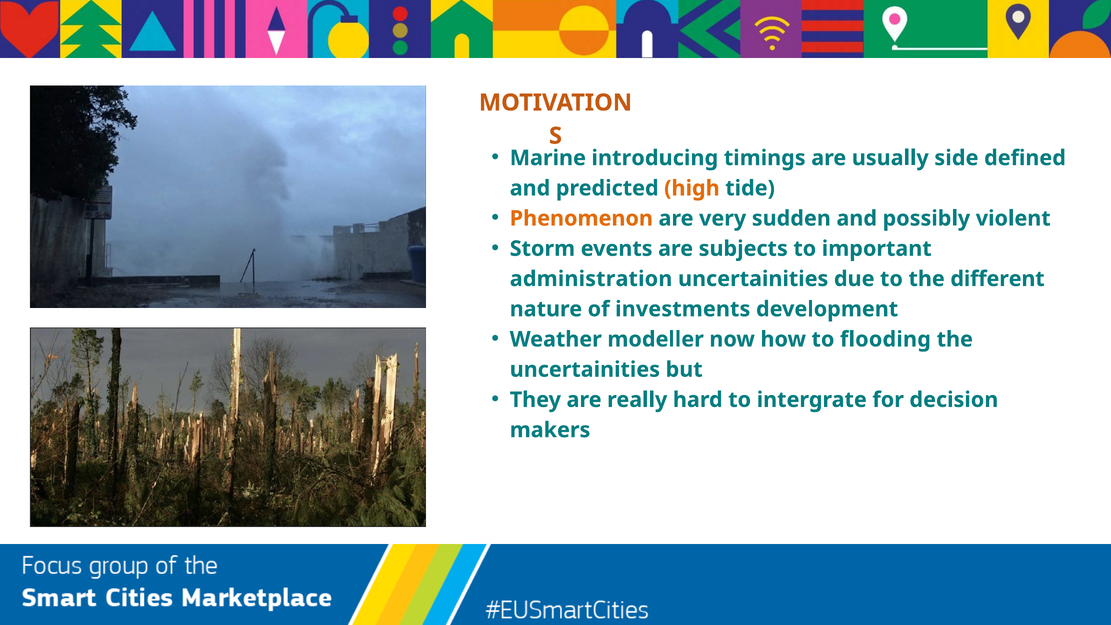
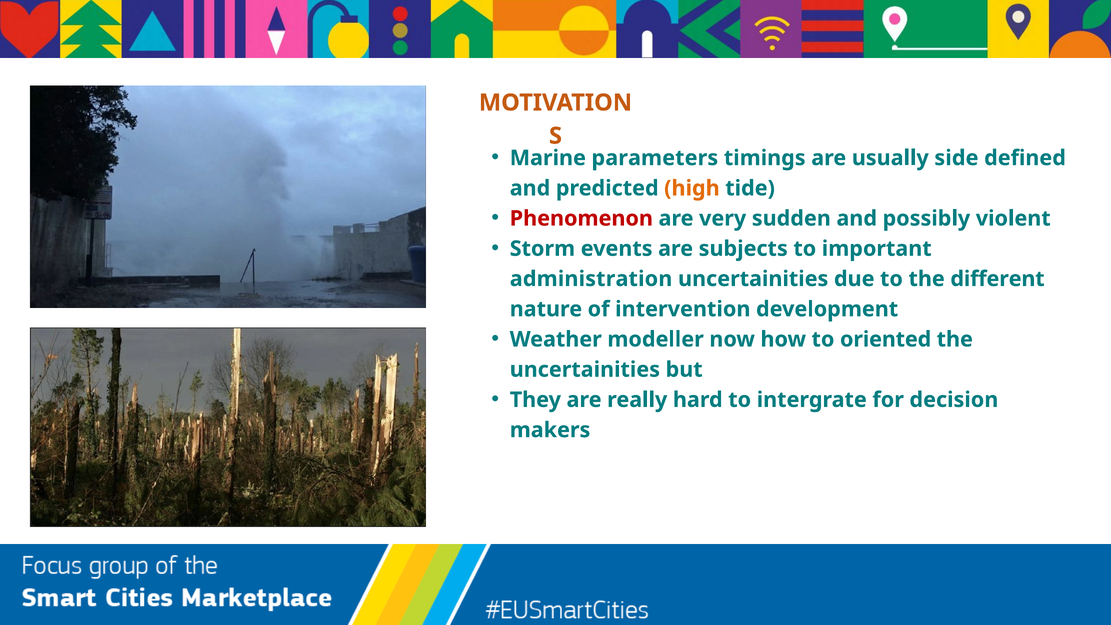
introducing: introducing -> parameters (655, 158)
Phenomenon colour: orange -> red (581, 218)
investments: investments -> intervention (683, 309)
flooding: flooding -> oriented (886, 339)
